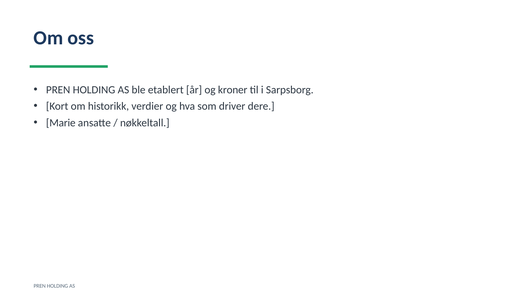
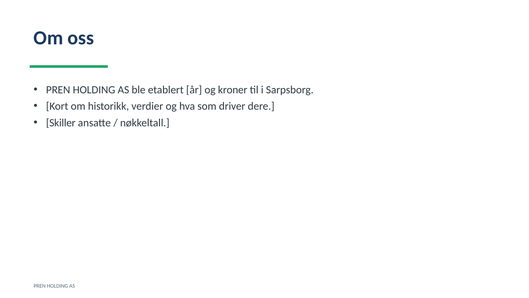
Marie: Marie -> Skiller (61, 123)
